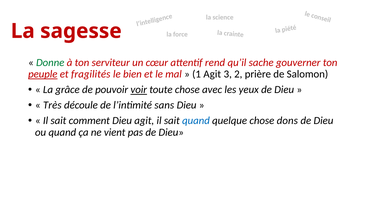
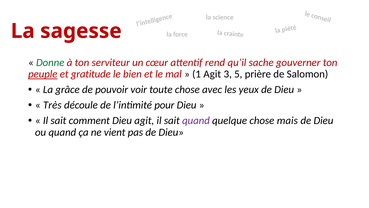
fragilités: fragilités -> gratitude (91, 74)
2: 2 -> 5 (238, 74)
voir underline: present -> none (139, 89)
sans: sans -> pour (164, 105)
quand colour: blue -> purple (196, 120)
dons: dons -> mais (287, 120)
